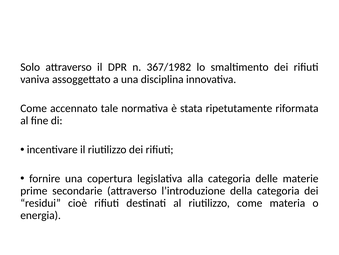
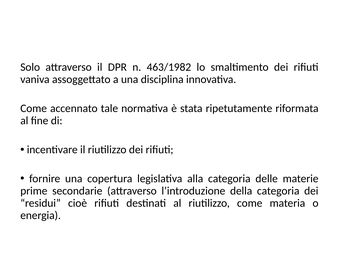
367/1982: 367/1982 -> 463/1982 (169, 67)
